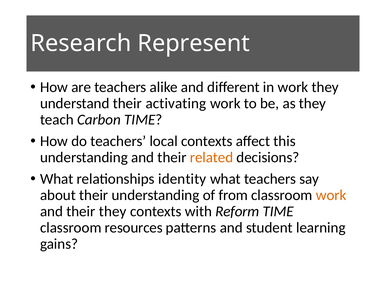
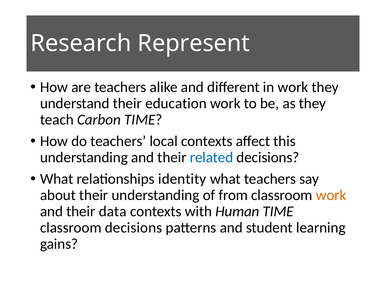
activating: activating -> education (176, 103)
related colour: orange -> blue (212, 157)
their they: they -> data (113, 211)
Reform: Reform -> Human (237, 211)
classroom resources: resources -> decisions (134, 227)
